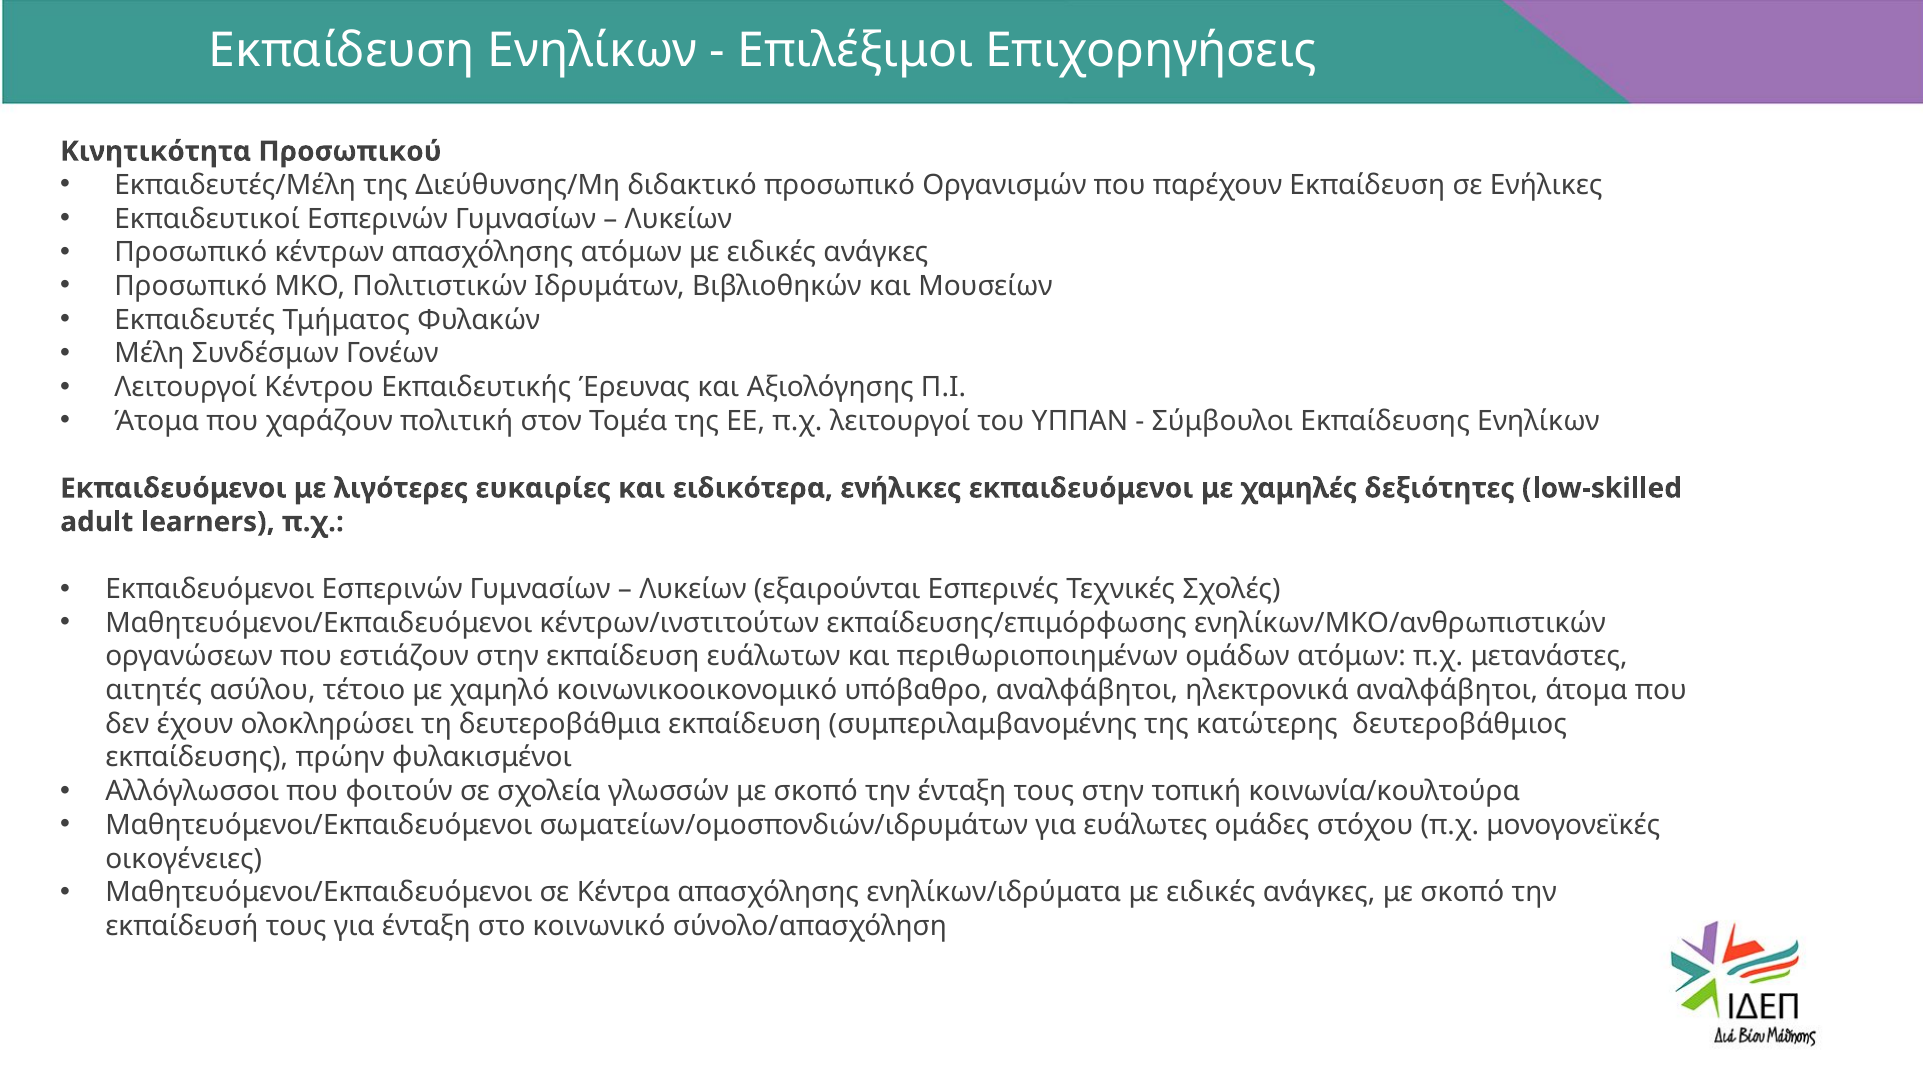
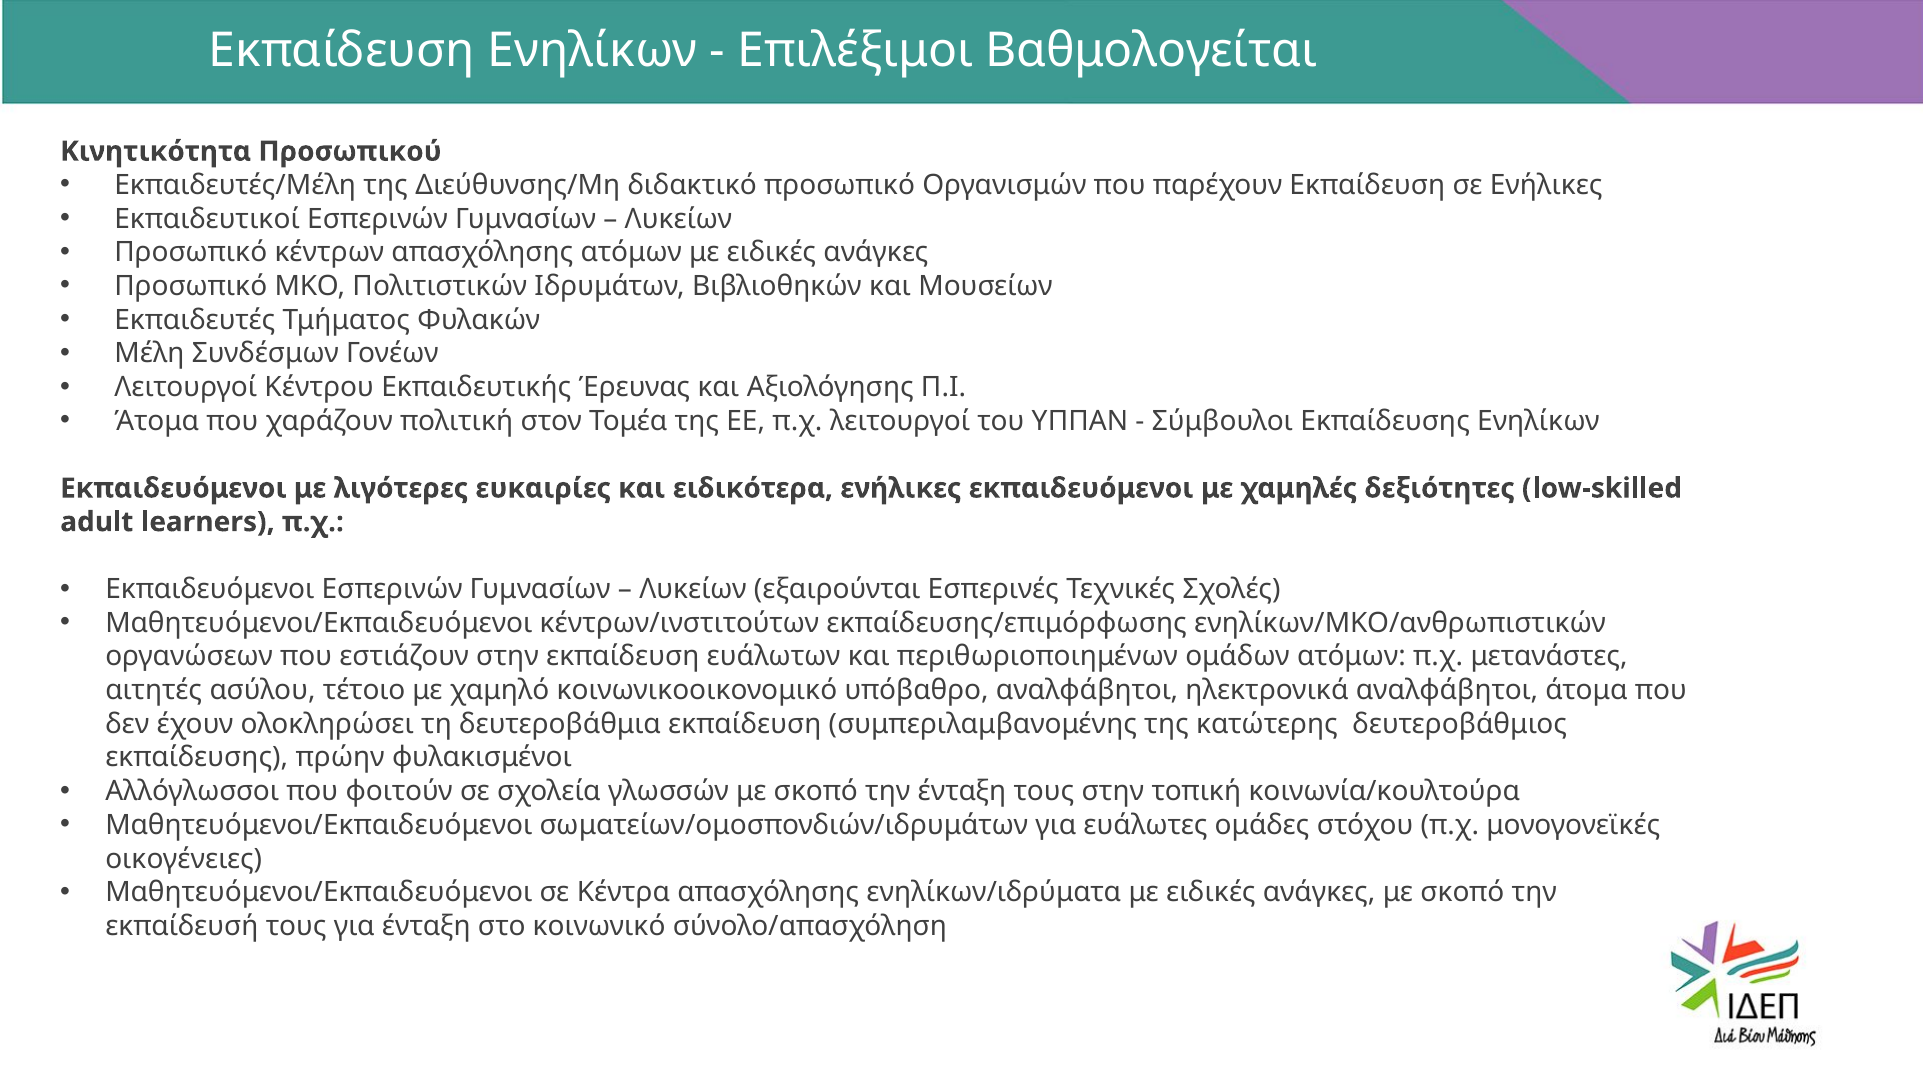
Επιχορηγήσεις: Επιχορηγήσεις -> Βαθμολογείται (1151, 51)
